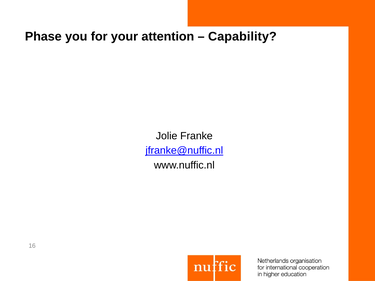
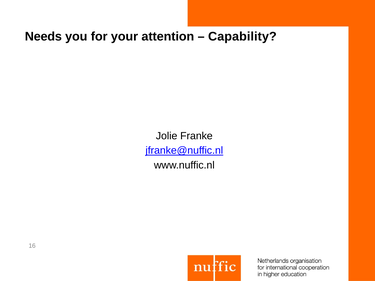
Phase: Phase -> Needs (43, 37)
